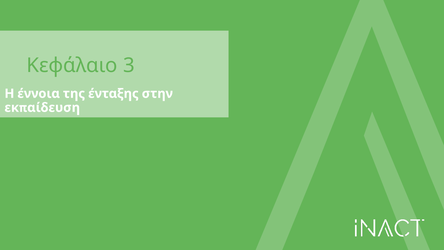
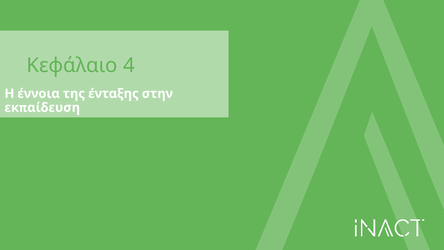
3: 3 -> 4 (129, 66)
